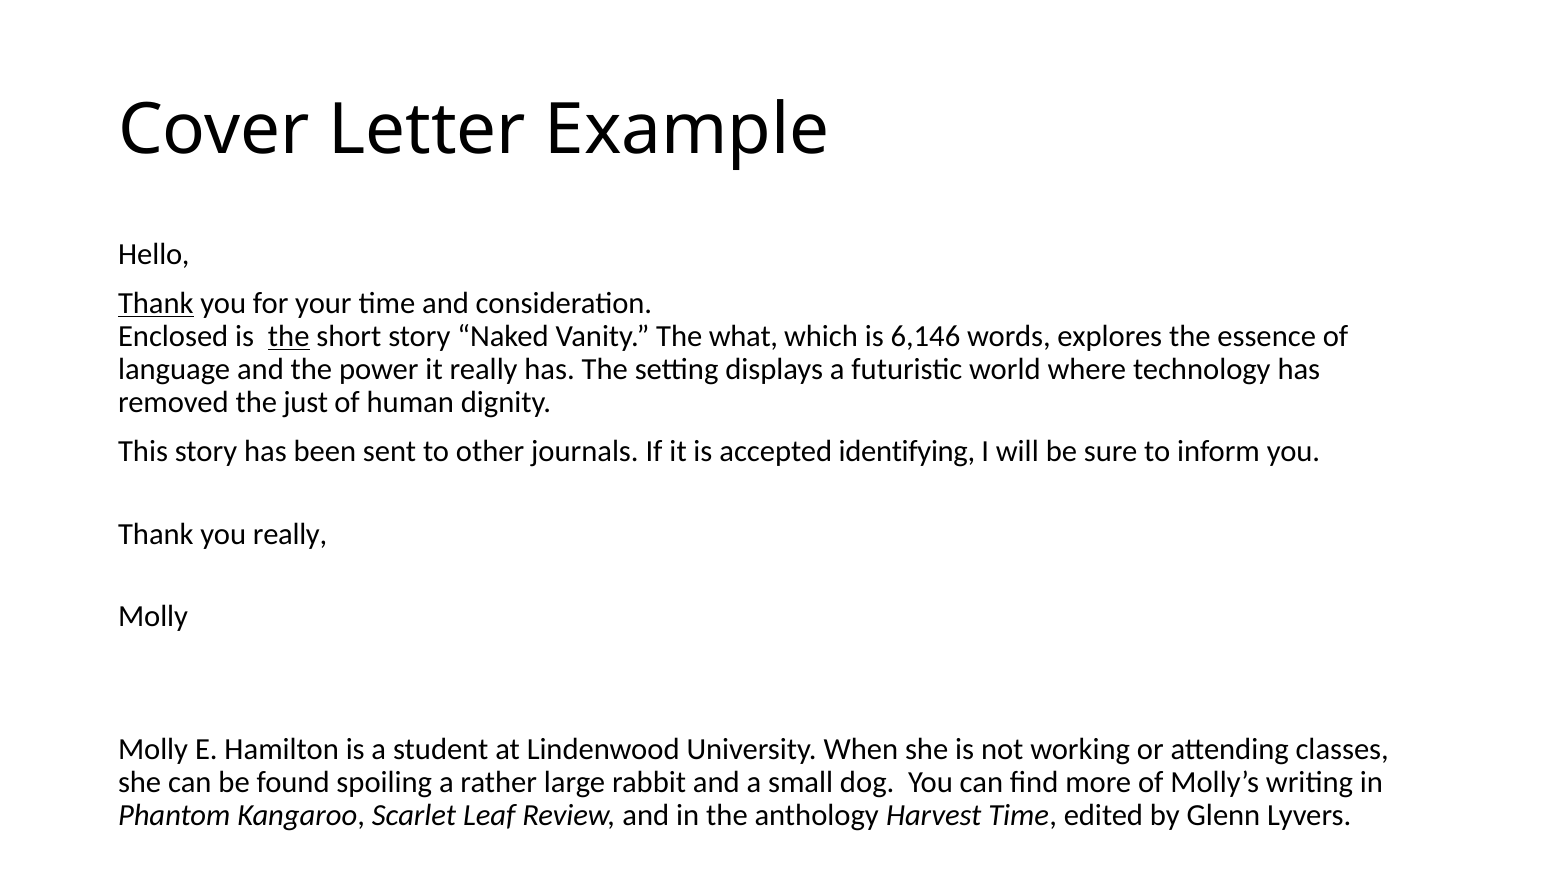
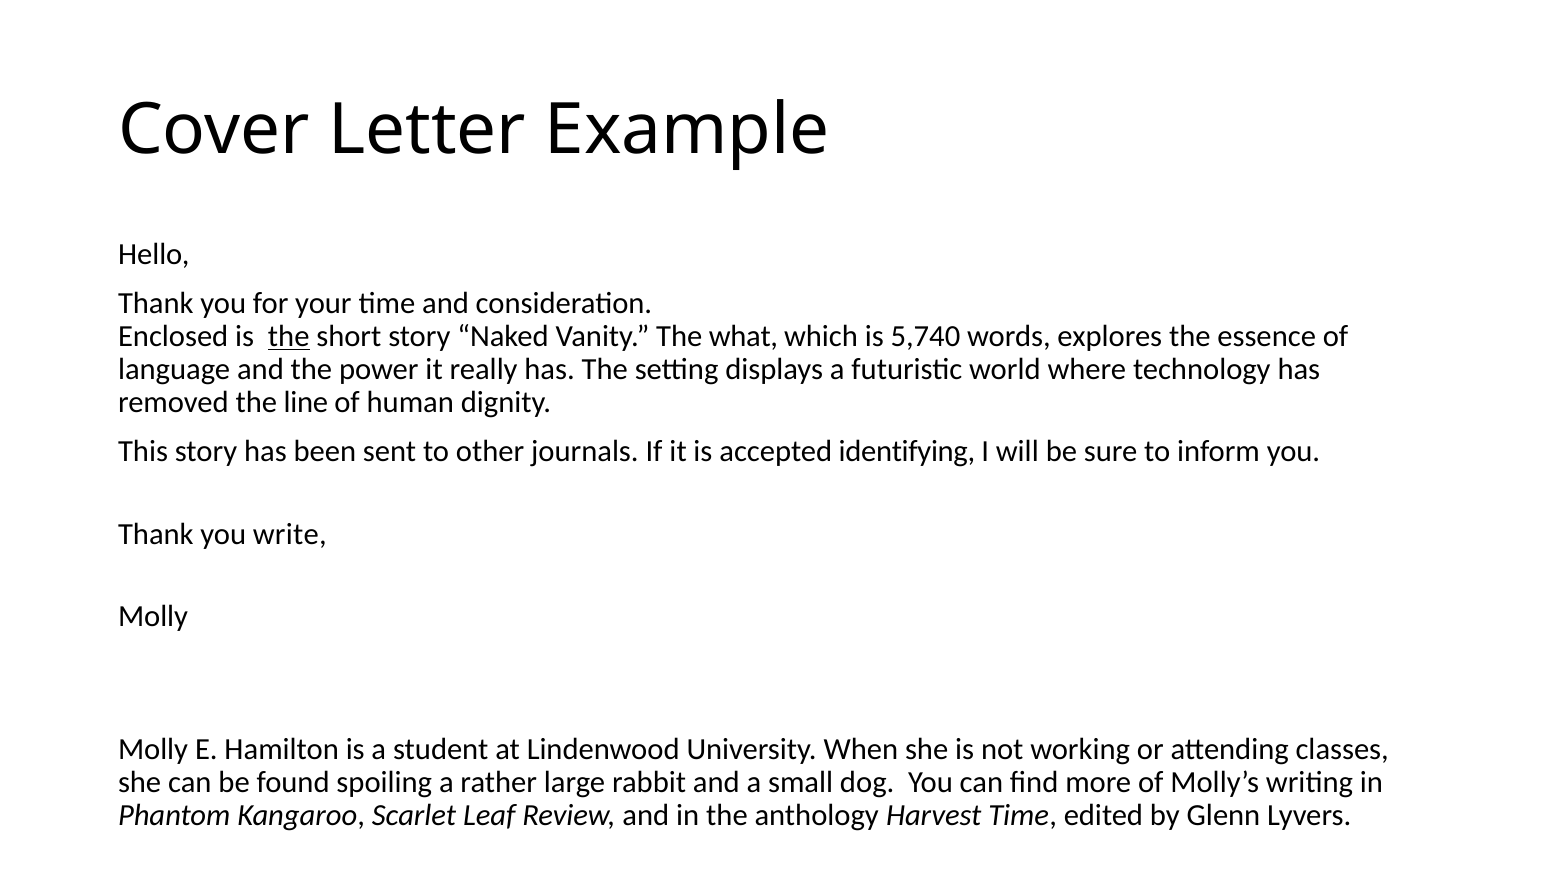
Thank underline: present -> none (156, 303)
6,146: 6,146 -> 5,740 (925, 336)
just: just -> line (306, 403)
you really: really -> write (290, 534)
